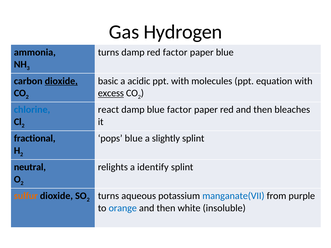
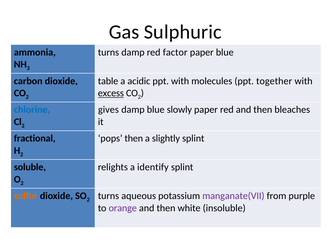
Hydrogen: Hydrogen -> Sulphuric (183, 32)
dioxide underline: present -> none (61, 81)
basic: basic -> table (108, 81)
equation: equation -> together (274, 81)
react: react -> gives (108, 110)
blue factor: factor -> slowly (179, 110)
pops blue: blue -> then (134, 139)
neutral: neutral -> soluble (30, 167)
manganate(VII colour: blue -> purple (233, 196)
orange colour: blue -> purple (123, 208)
